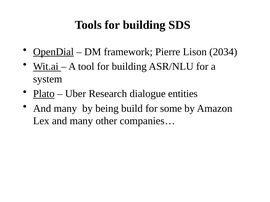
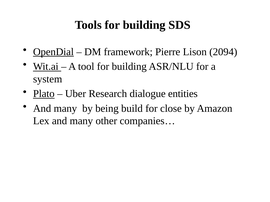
2034: 2034 -> 2094 (223, 52)
some: some -> close (171, 109)
